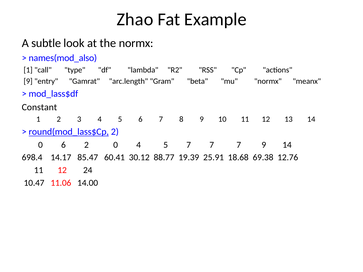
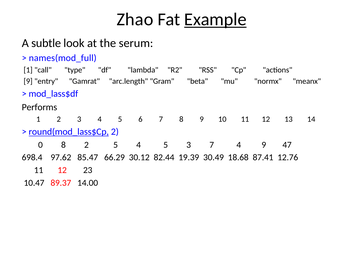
Example underline: none -> present (215, 19)
the normx: normx -> serum (136, 43)
names(mod_also: names(mod_also -> names(mod_full (63, 58)
Constant: Constant -> Performs (39, 107)
0 6: 6 -> 8 (63, 145)
0: 0 -> 5 (116, 145)
5 7: 7 -> 3 (189, 145)
7: 7 -> 4 (239, 145)
9 14: 14 -> 47 (287, 145)
14.17: 14.17 -> 97.62 (61, 158)
60.41: 60.41 -> 66.29 (115, 158)
88.77: 88.77 -> 82.44 (164, 158)
25.91: 25.91 -> 30.49 (214, 158)
69.38: 69.38 -> 87.41 (263, 158)
24: 24 -> 23 (88, 170)
11.06: 11.06 -> 89.37 (61, 183)
